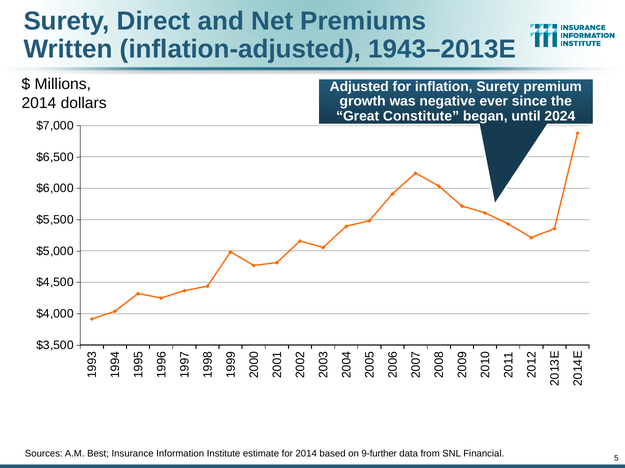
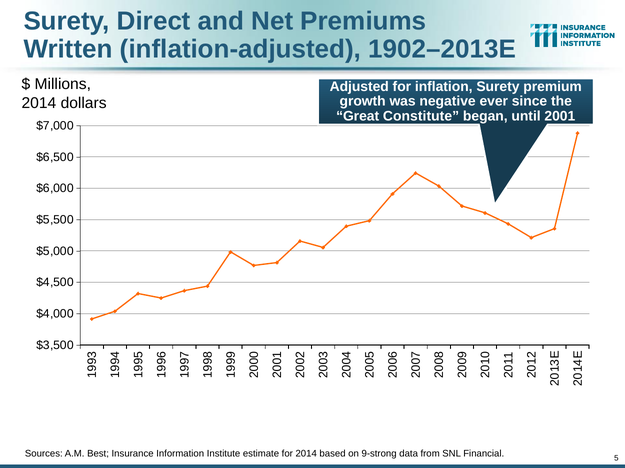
1943–2013E: 1943–2013E -> 1902–2013E (442, 49)
2024: 2024 -> 2001 (560, 117)
9-further: 9-further -> 9-strong (379, 454)
